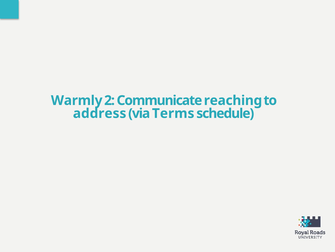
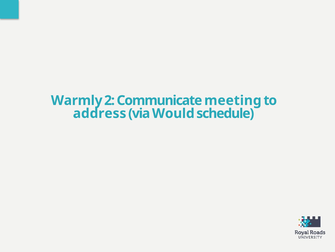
reaching: reaching -> meeting (233, 100)
Terms: Terms -> Would (173, 113)
